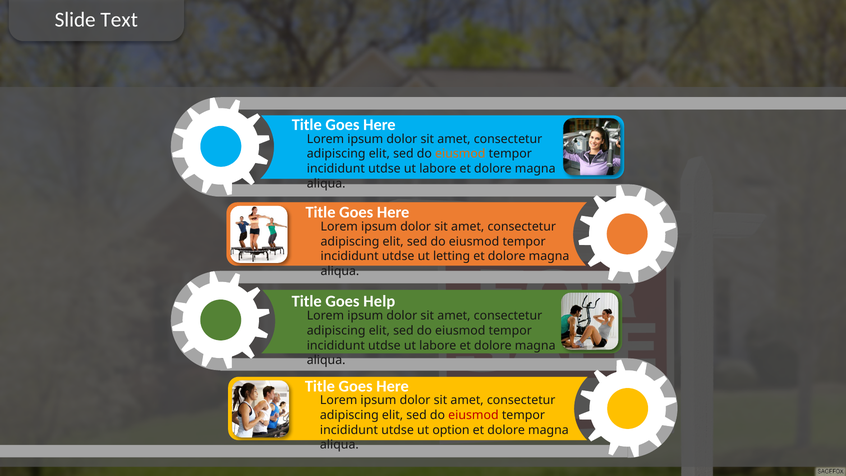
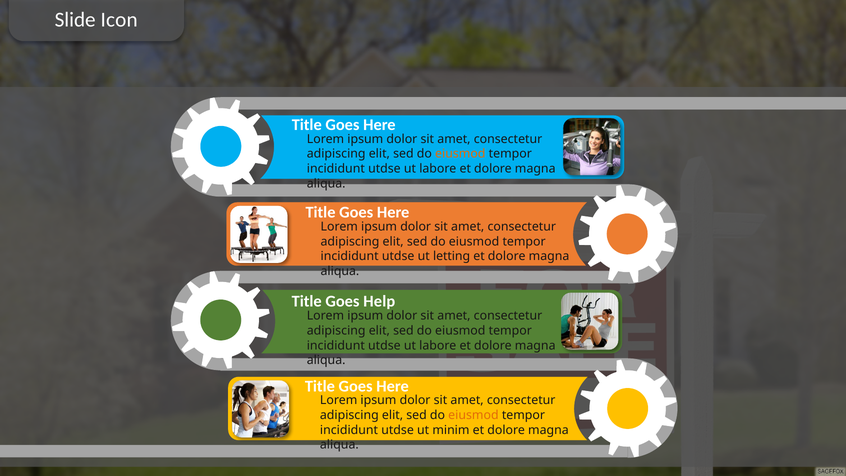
Text: Text -> Icon (119, 20)
eiusmod colour: red -> orange (473, 415)
option: option -> minim (451, 430)
